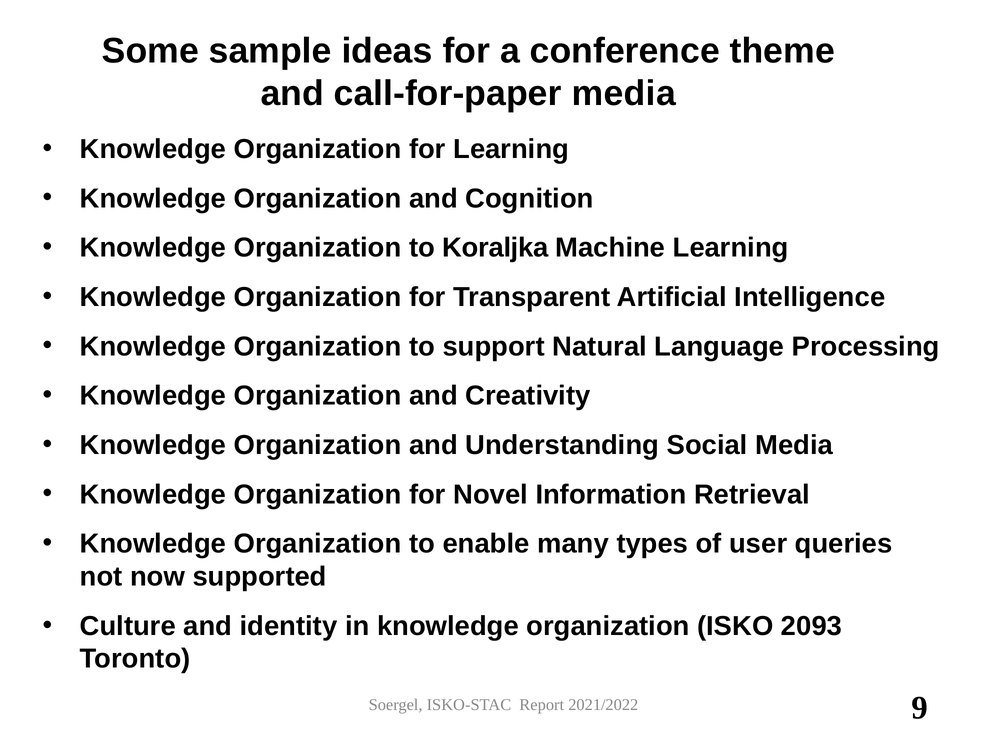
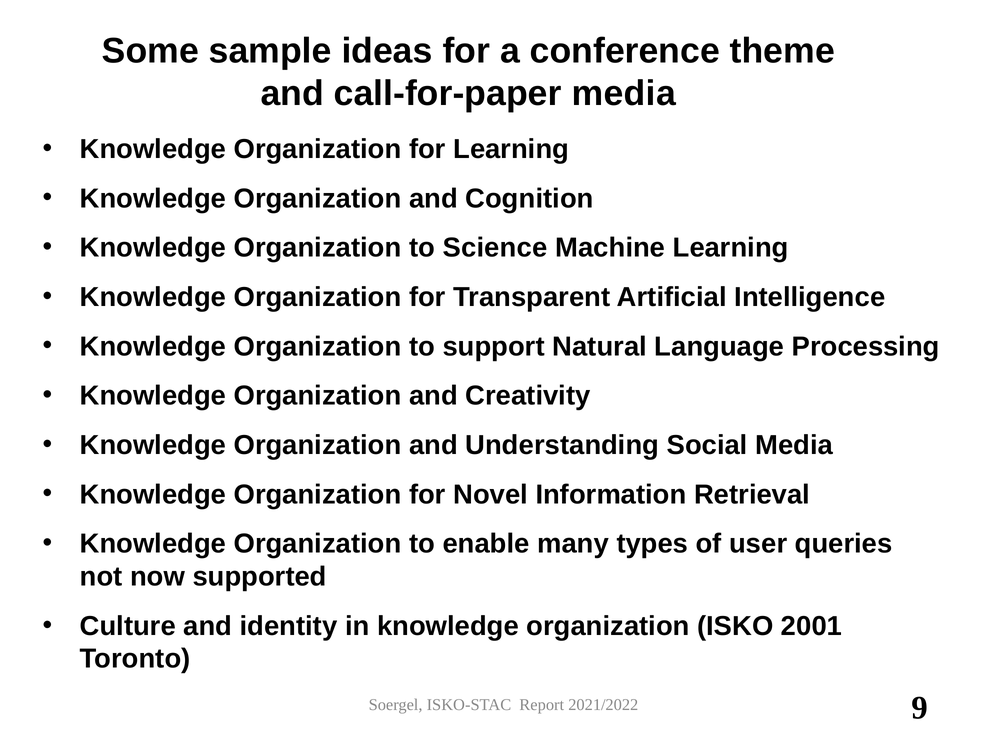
Koraljka: Koraljka -> Science (495, 248)
2093: 2093 -> 2001 (812, 626)
